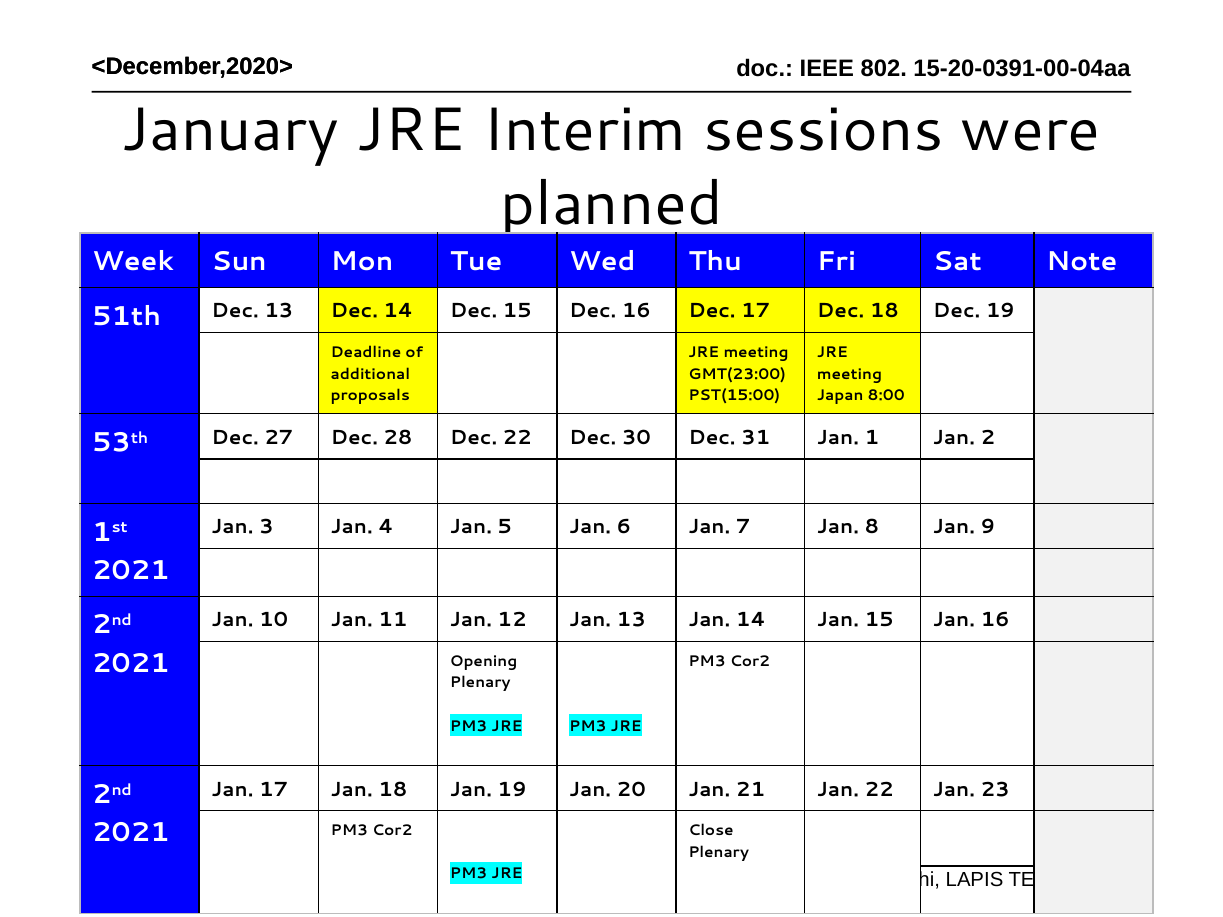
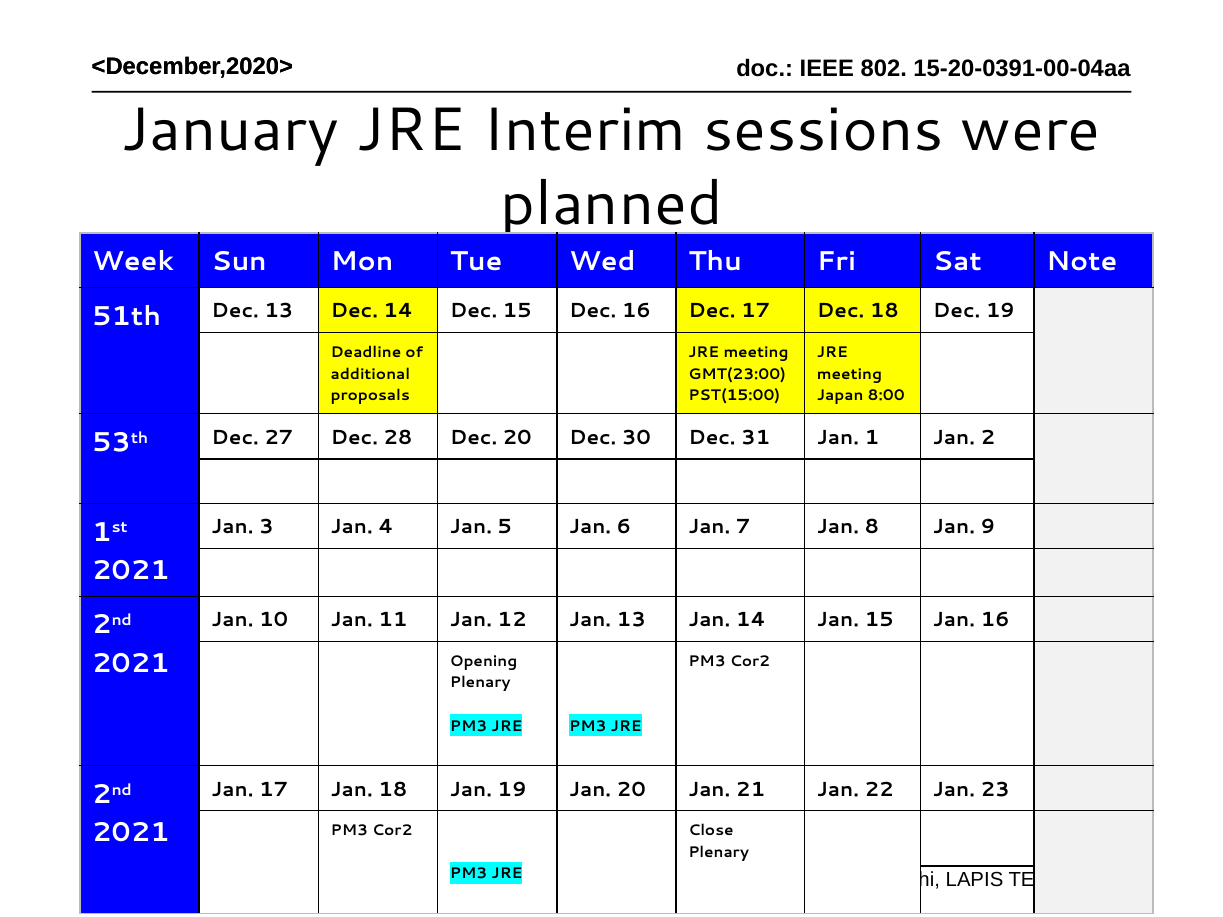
Dec 22: 22 -> 20 (517, 437)
